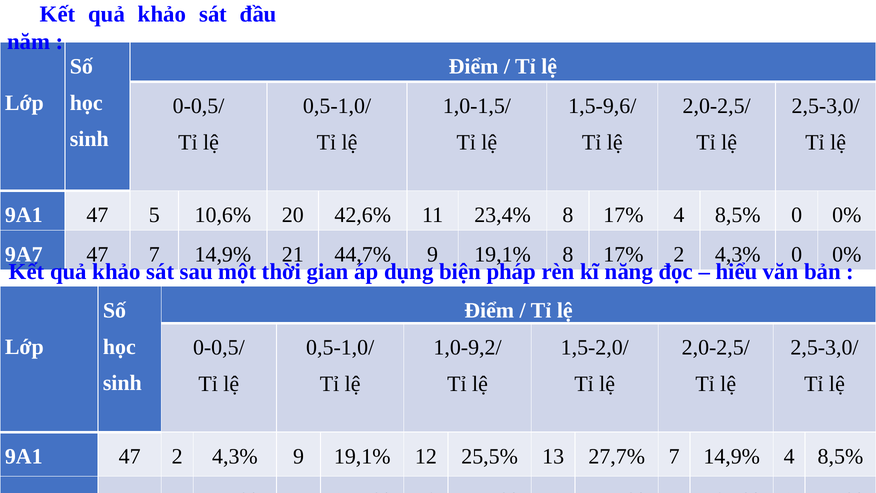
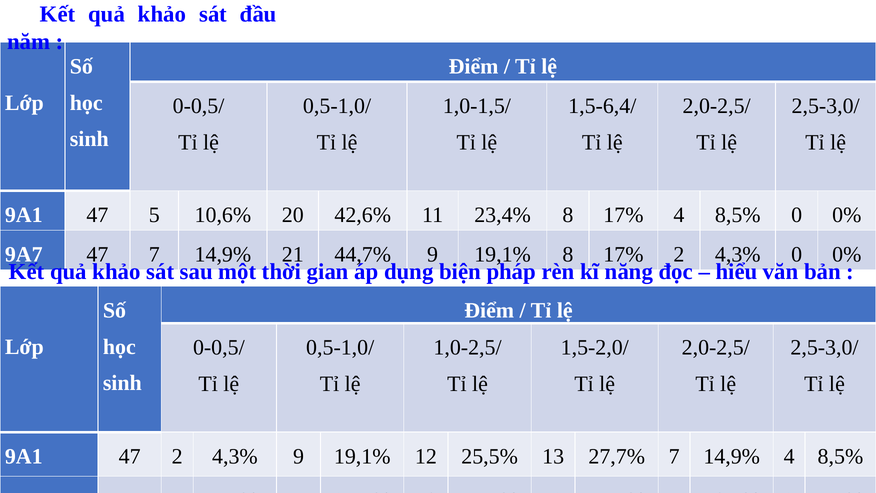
1,5-9,6/: 1,5-9,6/ -> 1,5-6,4/ (602, 106)
1,0-9,2/: 1,0-9,2/ -> 1,0-2,5/ (468, 347)
